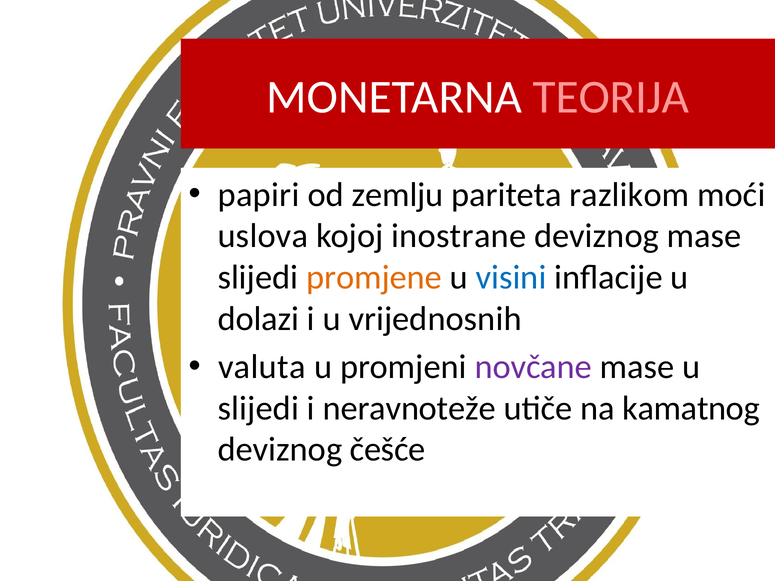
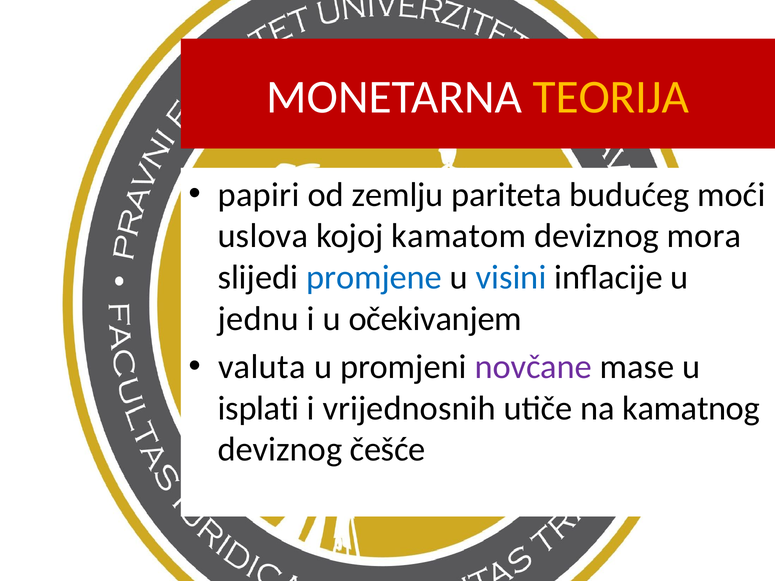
TEORIJA colour: pink -> yellow (611, 97)
razlikom: razlikom -> budućeg (629, 195)
inostrane: inostrane -> kamatom (459, 236)
deviznog mase: mase -> mora (704, 236)
promjene colour: orange -> blue (374, 278)
dolazi: dolazi -> jednu (258, 319)
vrijednosnih: vrijednosnih -> očekivanjem (435, 319)
slijedi: slijedi -> isplati (259, 408)
neravnoteže: neravnoteže -> vrijednosnih (409, 408)
